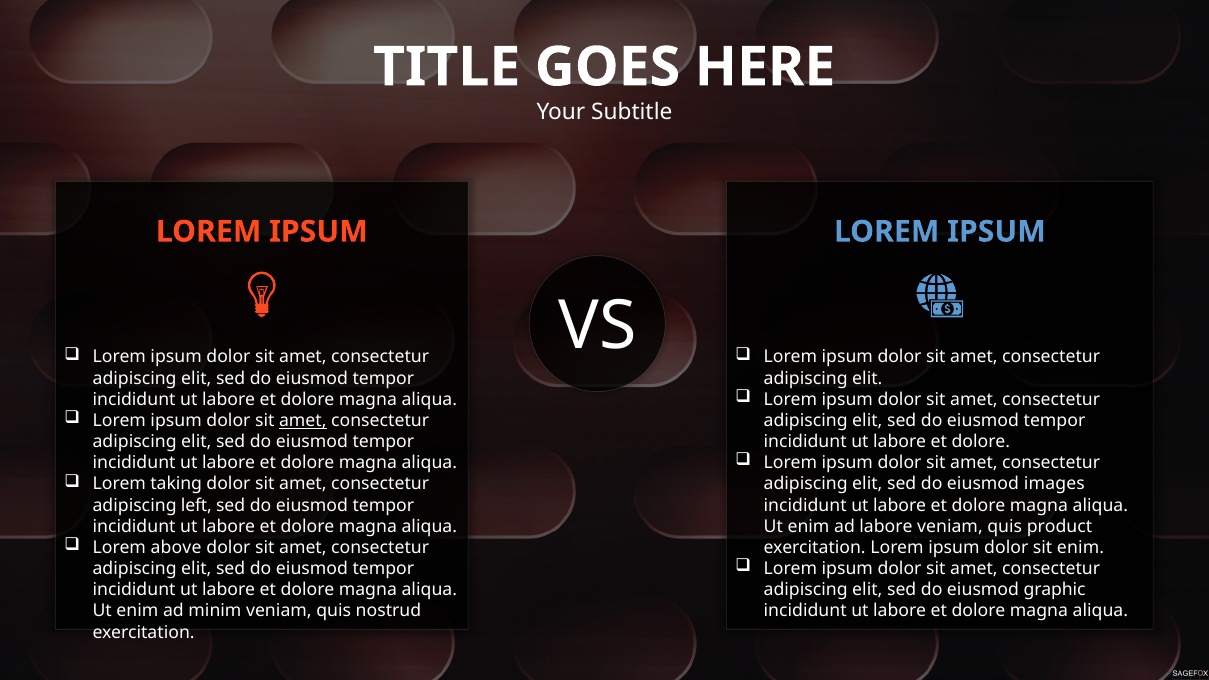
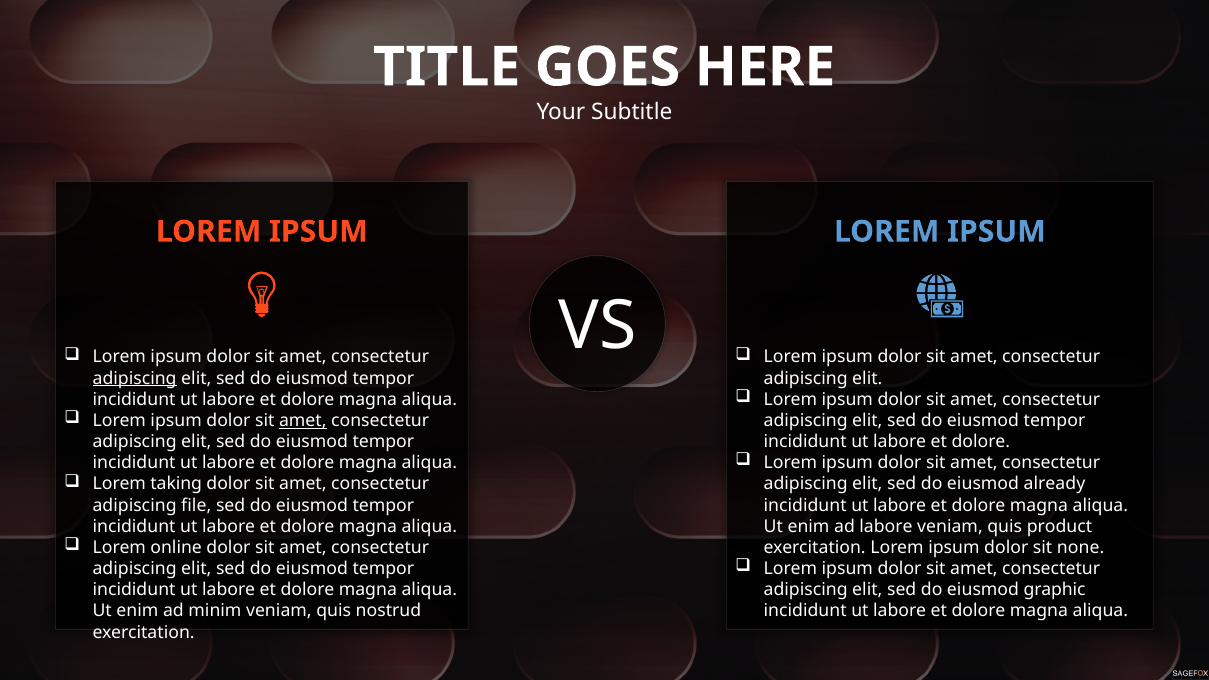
adipiscing underline: none -> present (135, 378)
images: images -> already (1054, 484)
left: left -> file (196, 505)
above: above -> online (176, 548)
sit enim: enim -> none (1081, 548)
